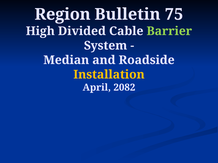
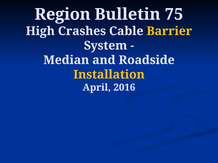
Divided: Divided -> Crashes (82, 31)
Barrier colour: light green -> yellow (169, 31)
2082: 2082 -> 2016 (124, 88)
